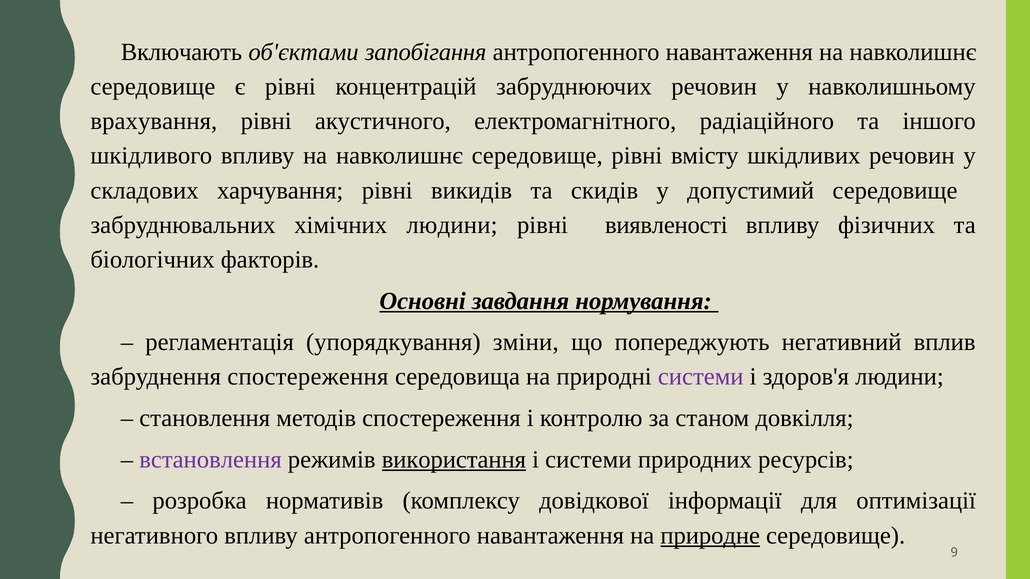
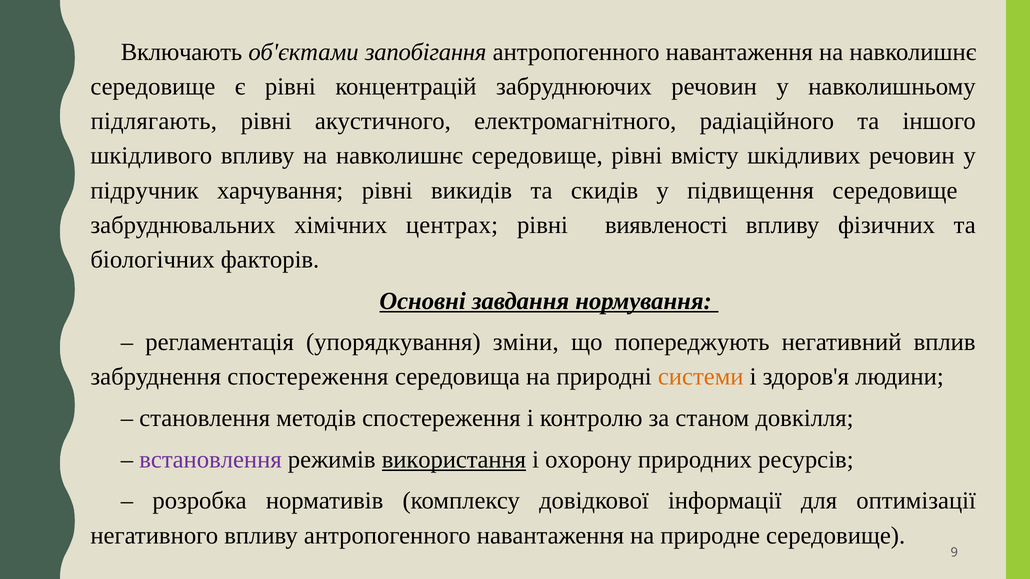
врахування: врахування -> підлягають (154, 121)
складових: складових -> підручник (145, 191)
допустимий: допустимий -> підвищення (751, 191)
хімічних людини: людини -> центрах (452, 225)
системи colour: purple -> orange (701, 377)
і системи: системи -> охорону (588, 460)
природне underline: present -> none (710, 536)
